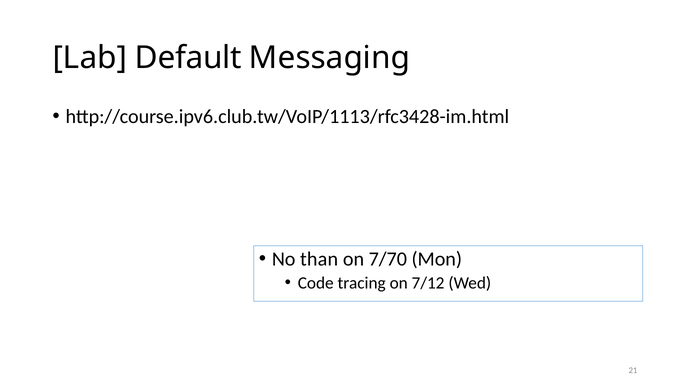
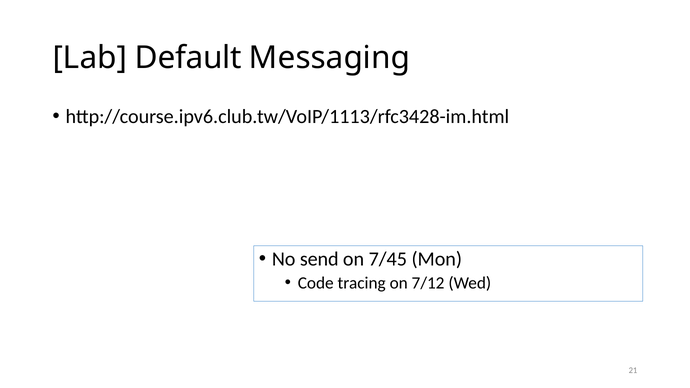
than: than -> send (319, 259)
7/70: 7/70 -> 7/45 (388, 259)
